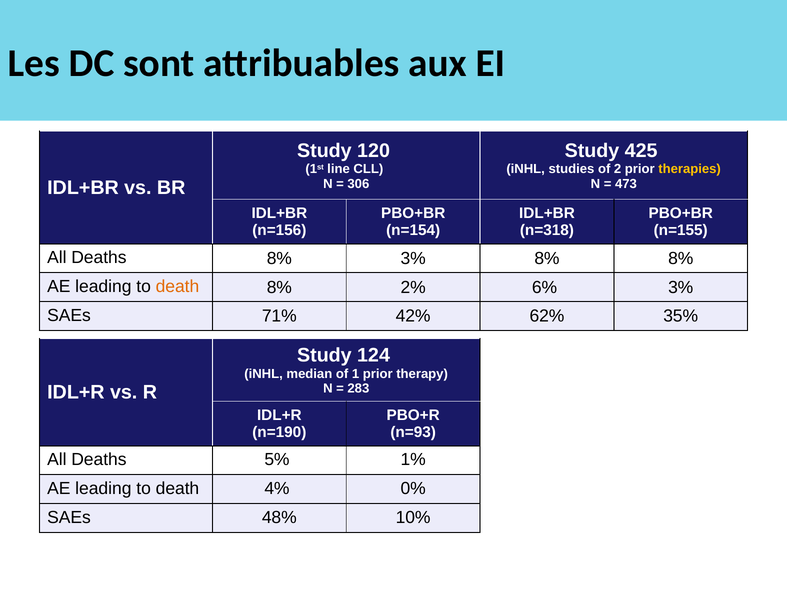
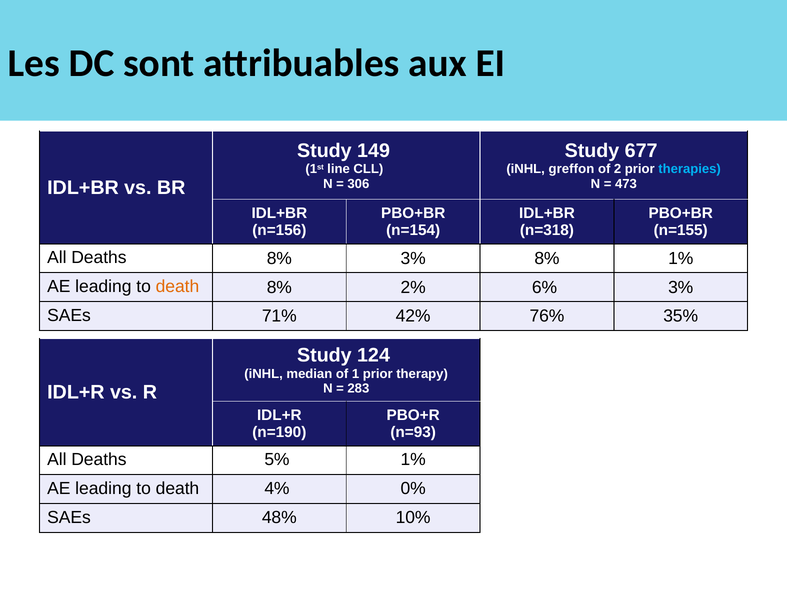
120: 120 -> 149 (374, 151)
425: 425 -> 677 (641, 151)
studies: studies -> greffon (571, 169)
therapies colour: yellow -> light blue (690, 169)
8% 8%: 8% -> 1% (681, 259)
62%: 62% -> 76% (547, 316)
